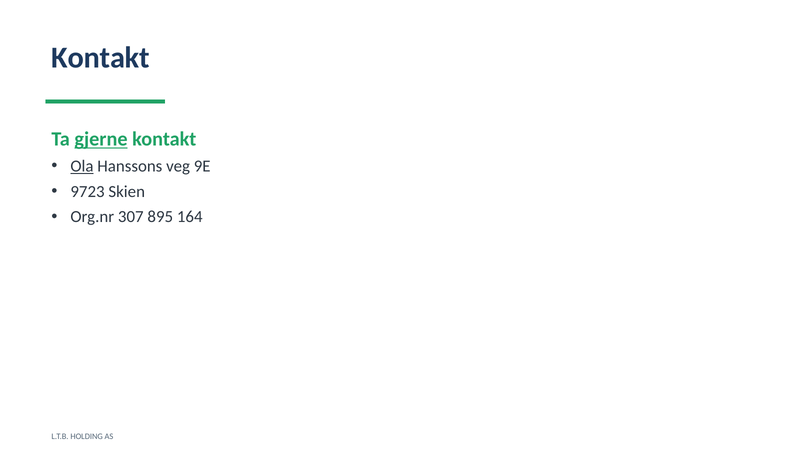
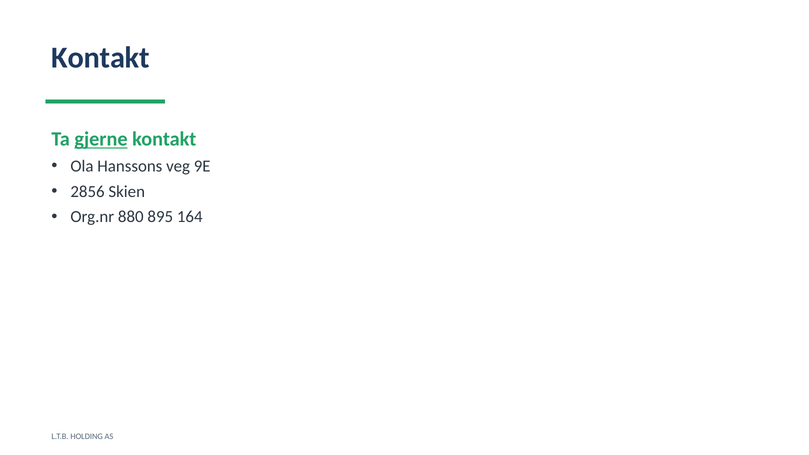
Ola underline: present -> none (82, 166)
9723: 9723 -> 2856 (88, 192)
307: 307 -> 880 (131, 217)
